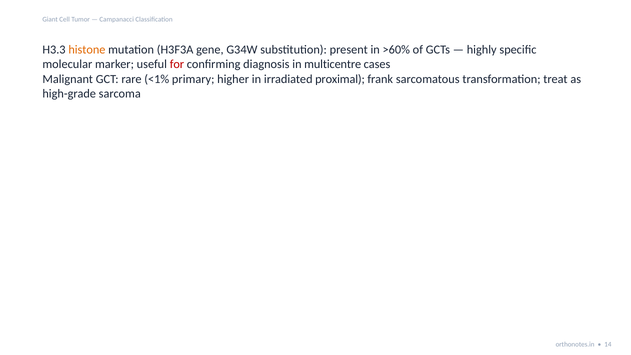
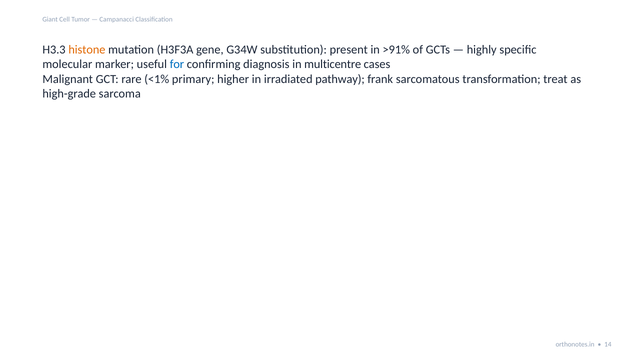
>60%: >60% -> >91% (396, 49)
for colour: red -> blue (177, 64)
proximal: proximal -> pathway (340, 79)
